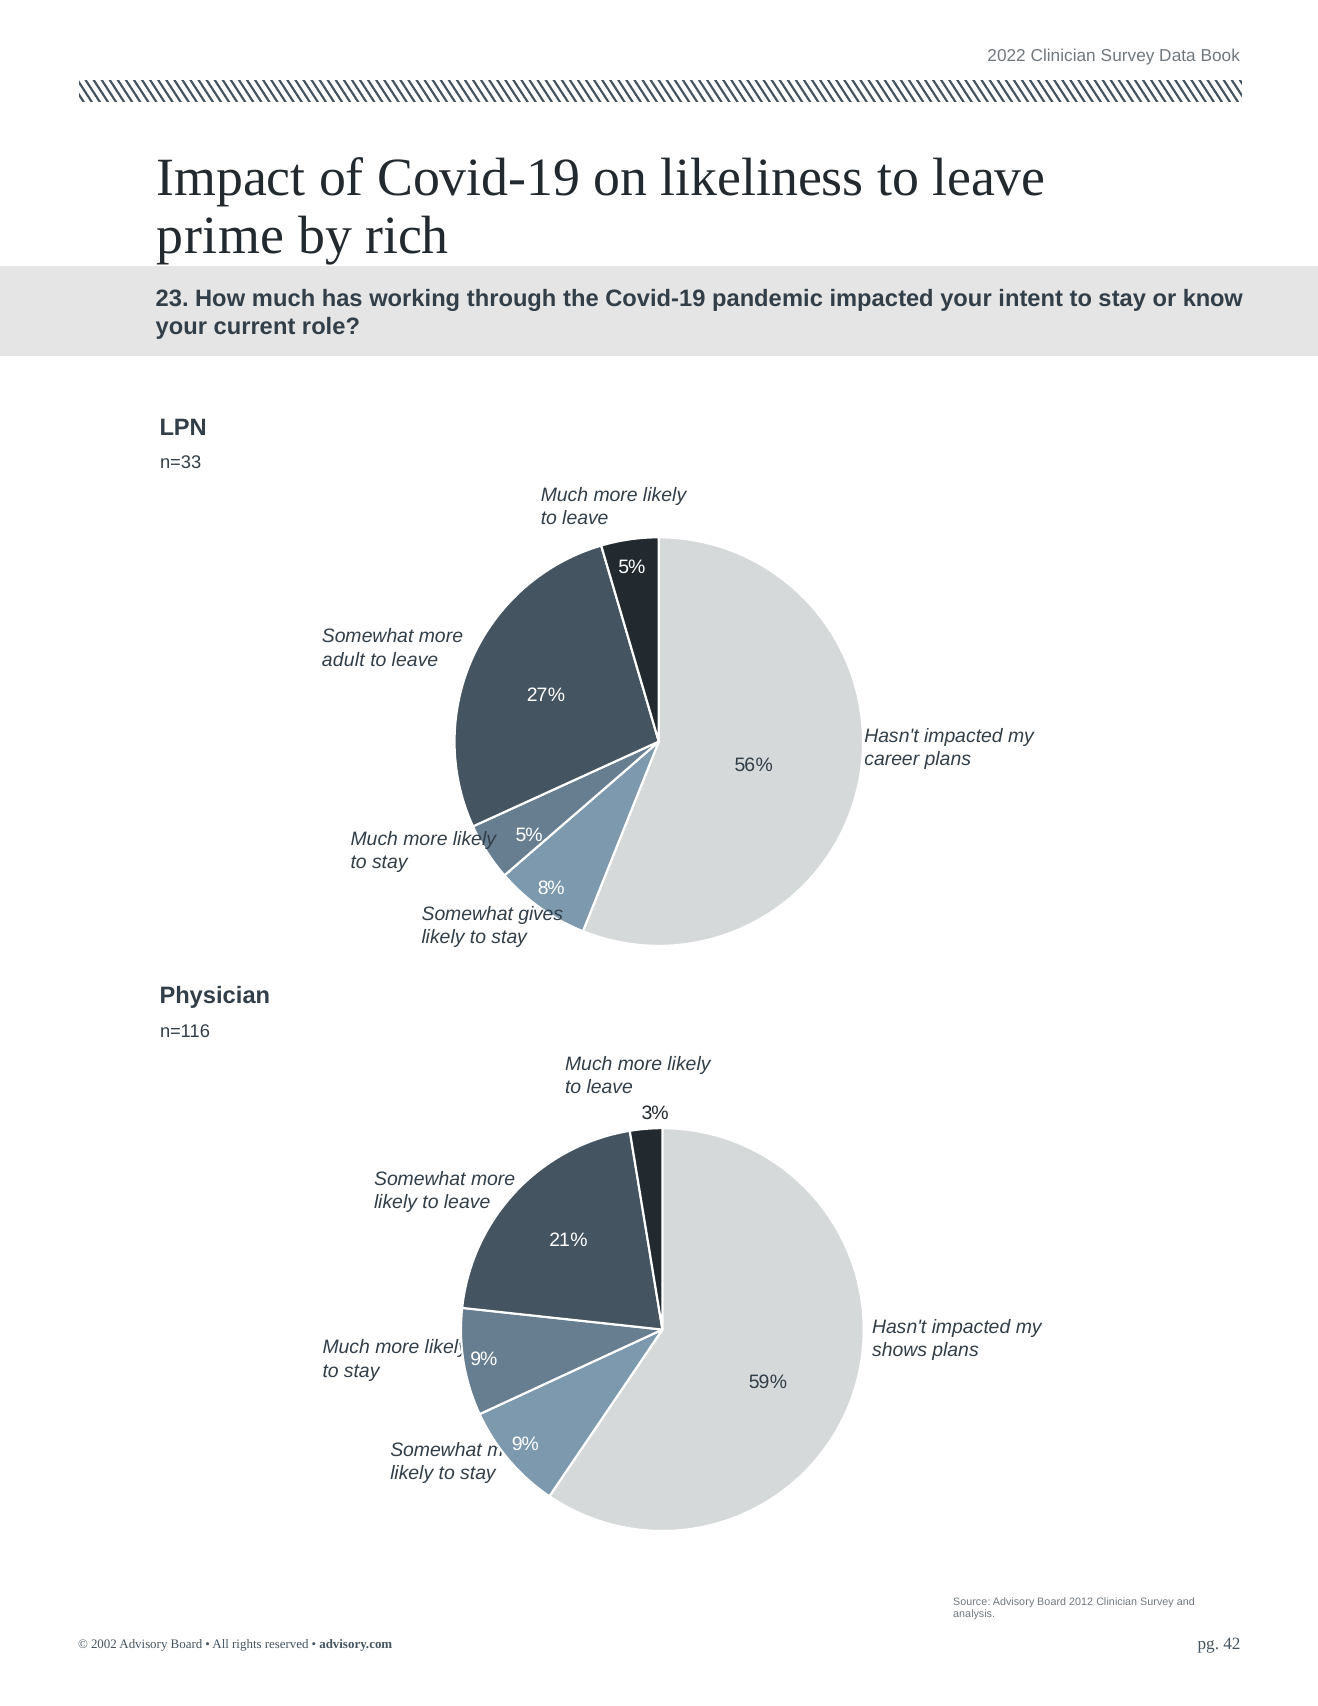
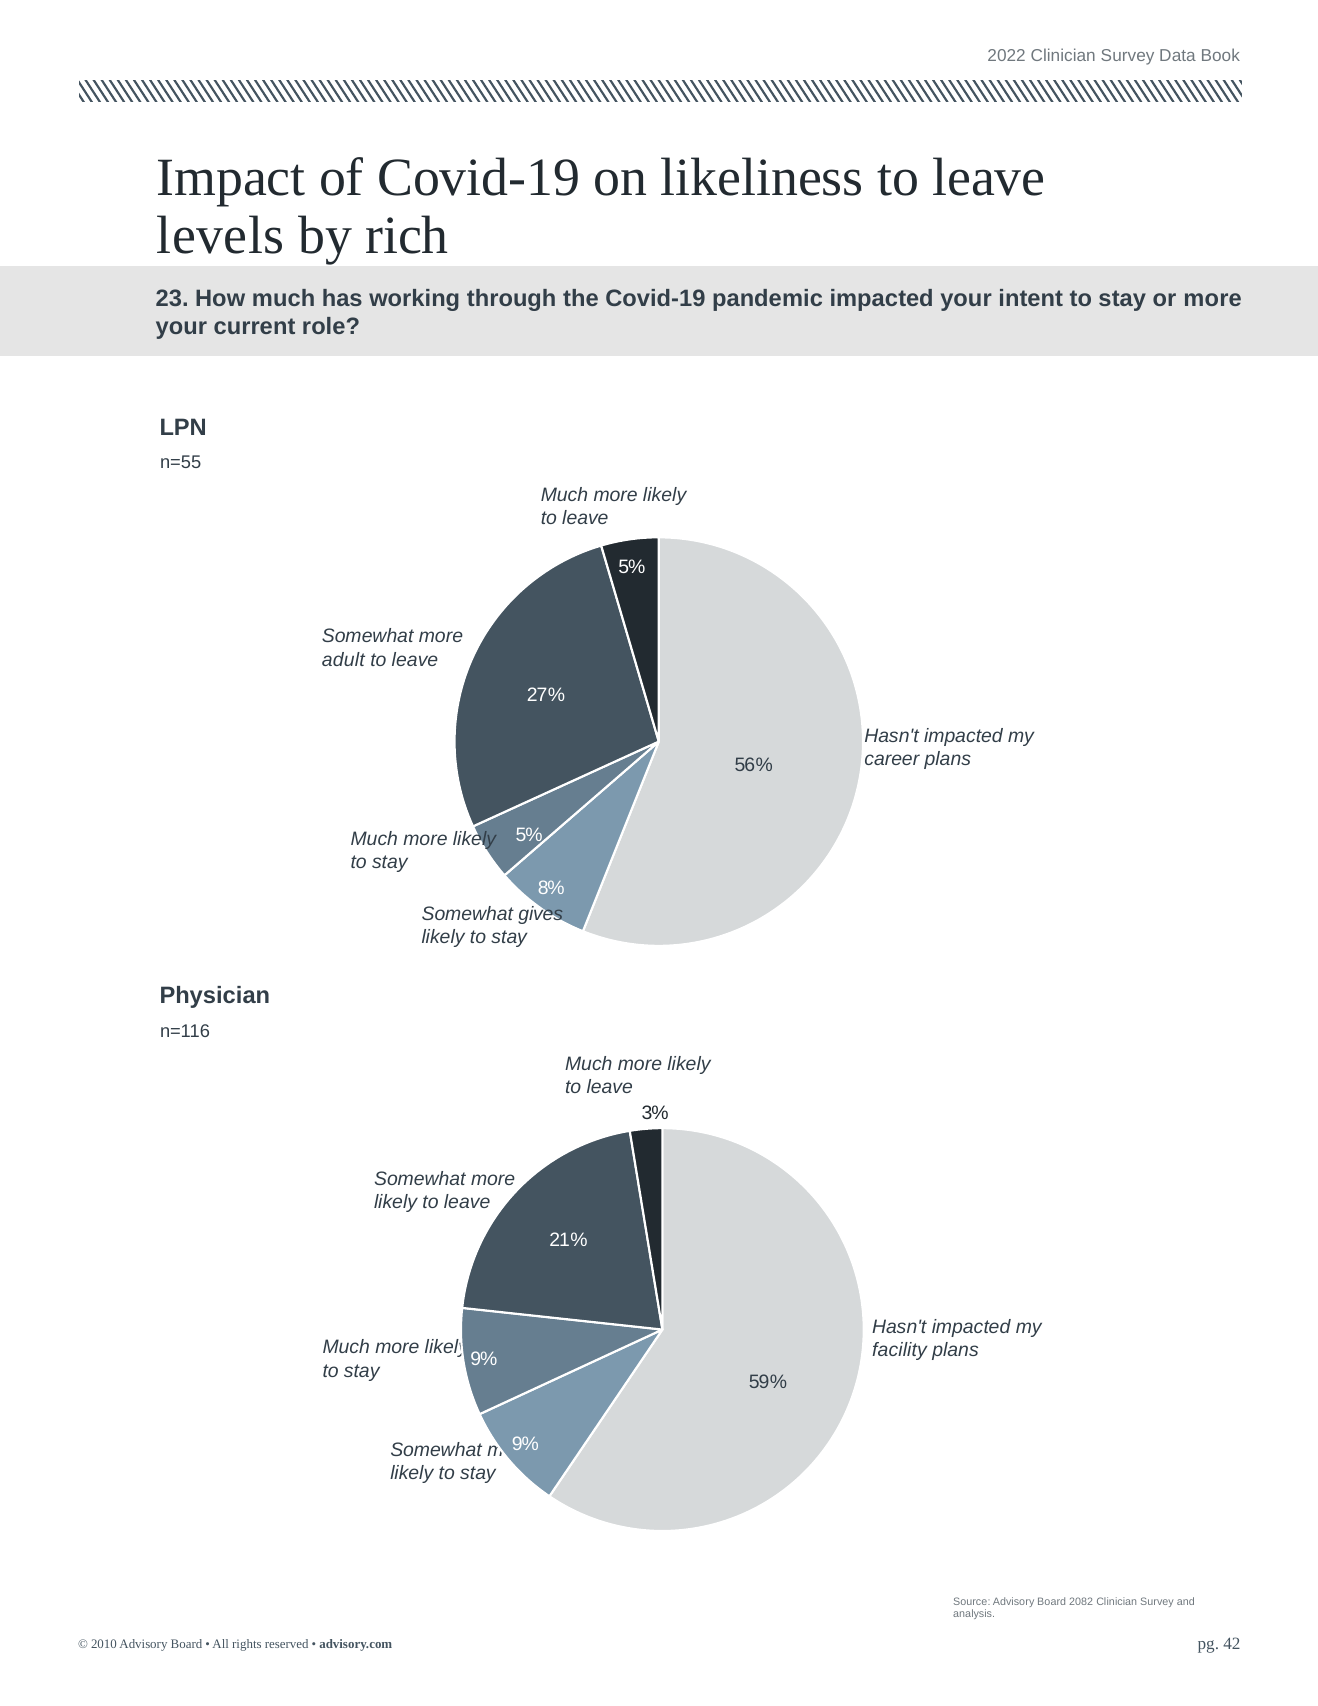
prime: prime -> levels (220, 236)
or know: know -> more (1213, 298)
n=33: n=33 -> n=55 (181, 463)
shows: shows -> facility (899, 1350)
2012: 2012 -> 2082 (1081, 1601)
2002: 2002 -> 2010 (104, 1644)
